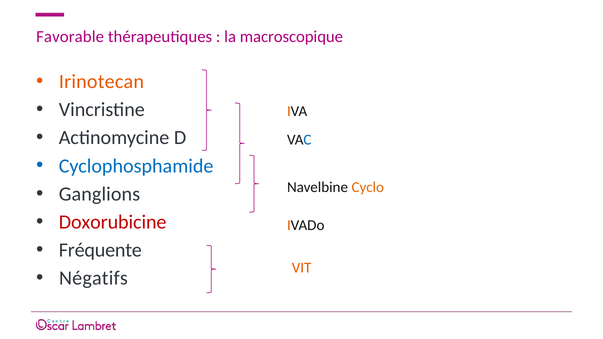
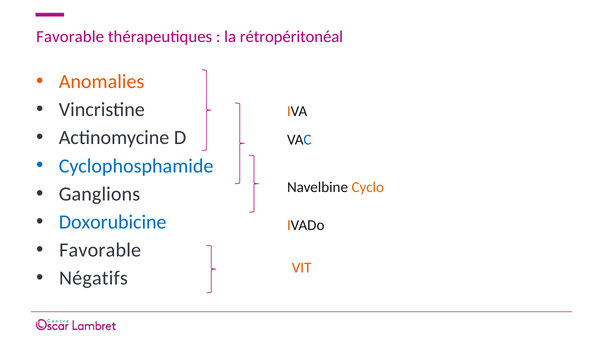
macroscopique: macroscopique -> rétropéritonéal (291, 37)
Irinotecan: Irinotecan -> Anomalies (102, 82)
Doxorubicine colour: red -> blue (113, 222)
Fréquente: Fréquente -> Favorable (100, 250)
